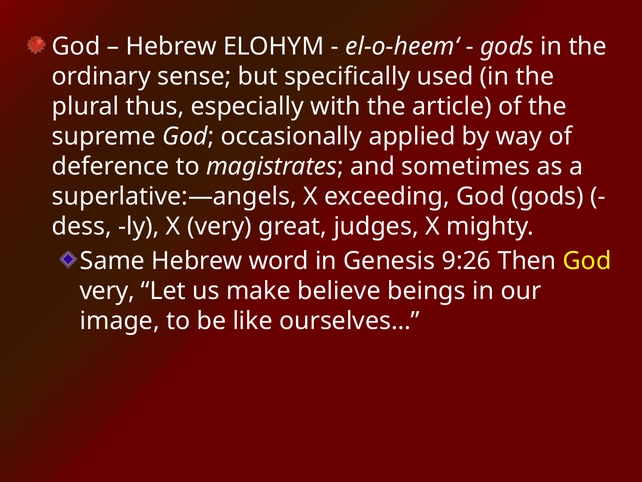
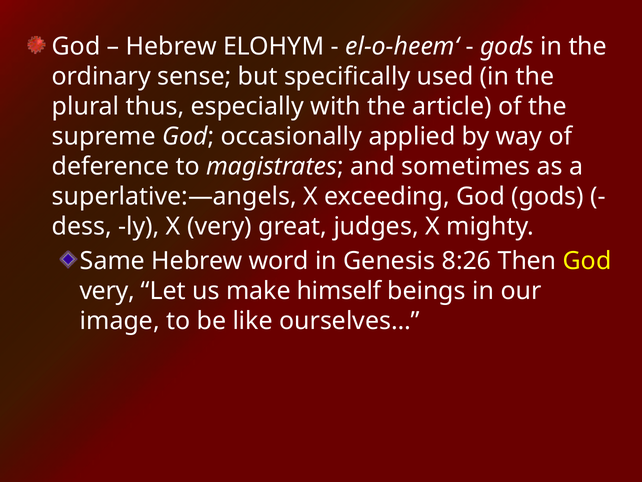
9:26: 9:26 -> 8:26 (467, 261)
believe: believe -> himself (339, 291)
